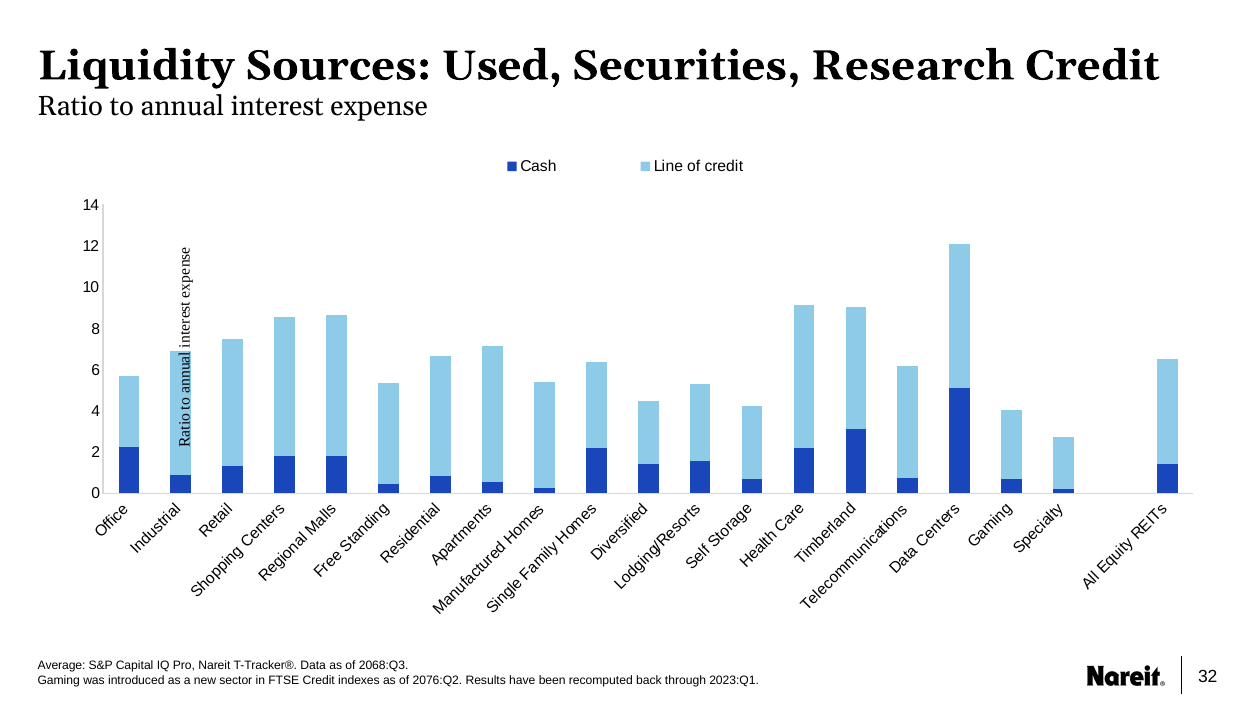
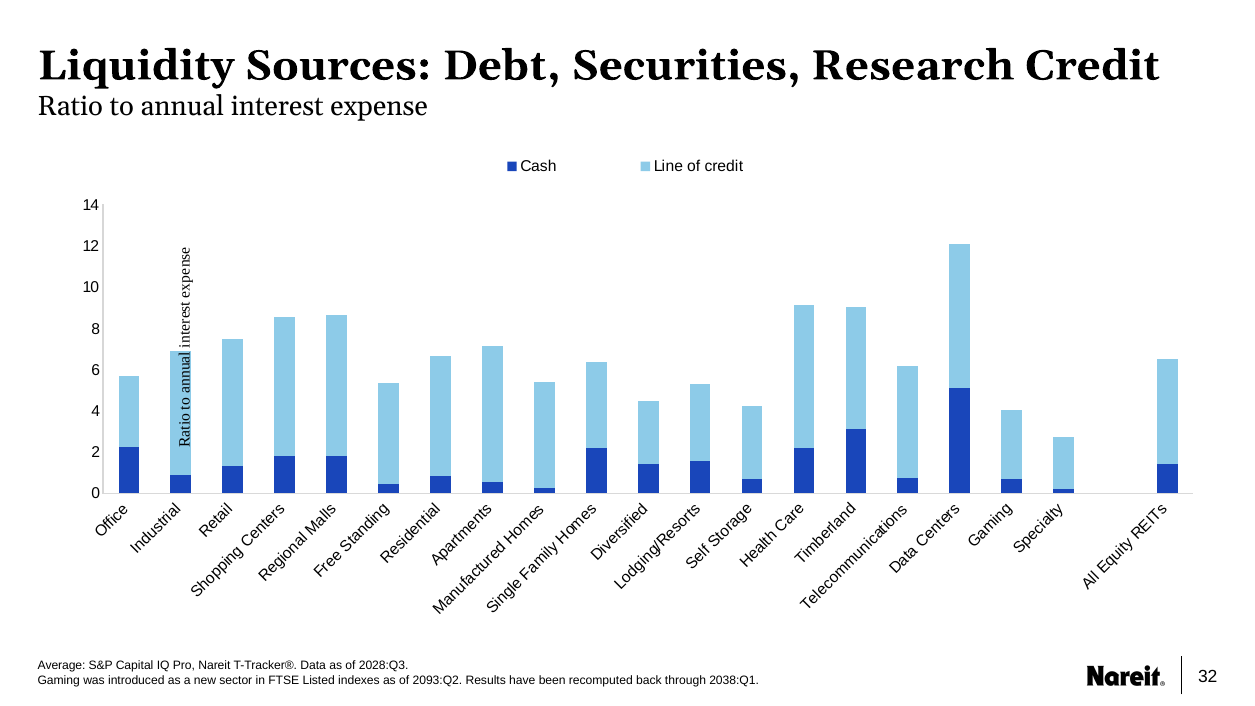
Used: Used -> Debt (502, 66)
2068:Q3: 2068:Q3 -> 2028:Q3 (384, 666)
FTSE Credit: Credit -> Listed (319, 680)
2076:Q2: 2076:Q2 -> 2093:Q2 (437, 680)
2023:Q1: 2023:Q1 -> 2038:Q1 (734, 680)
